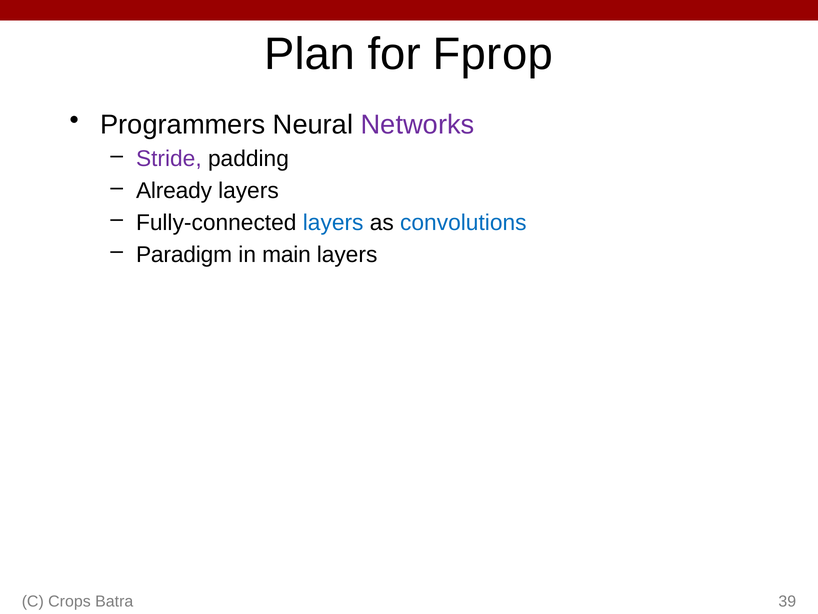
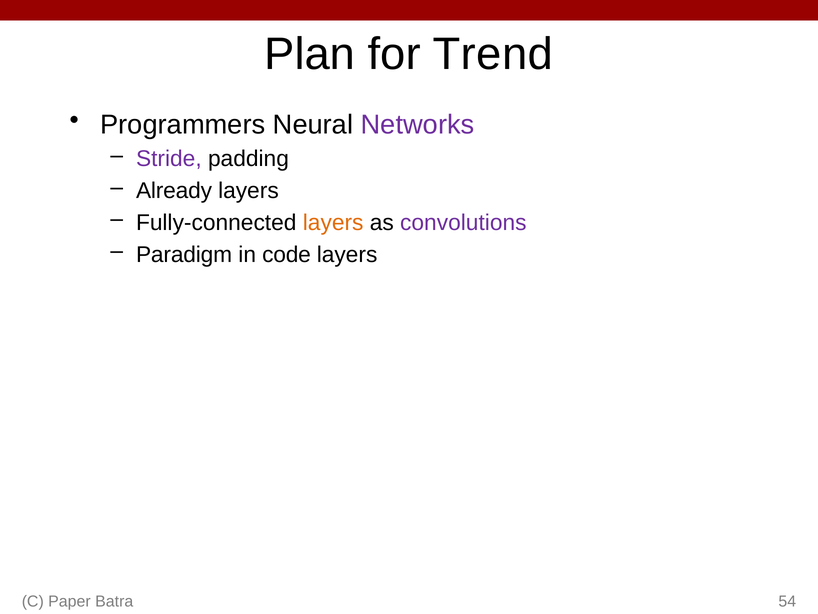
Fprop: Fprop -> Trend (493, 54)
layers colour: blue -> orange (333, 222)
convolutions colour: blue -> purple (463, 222)
main: main -> code (287, 254)
Crops: Crops -> Paper (69, 601)
39: 39 -> 54 (787, 601)
